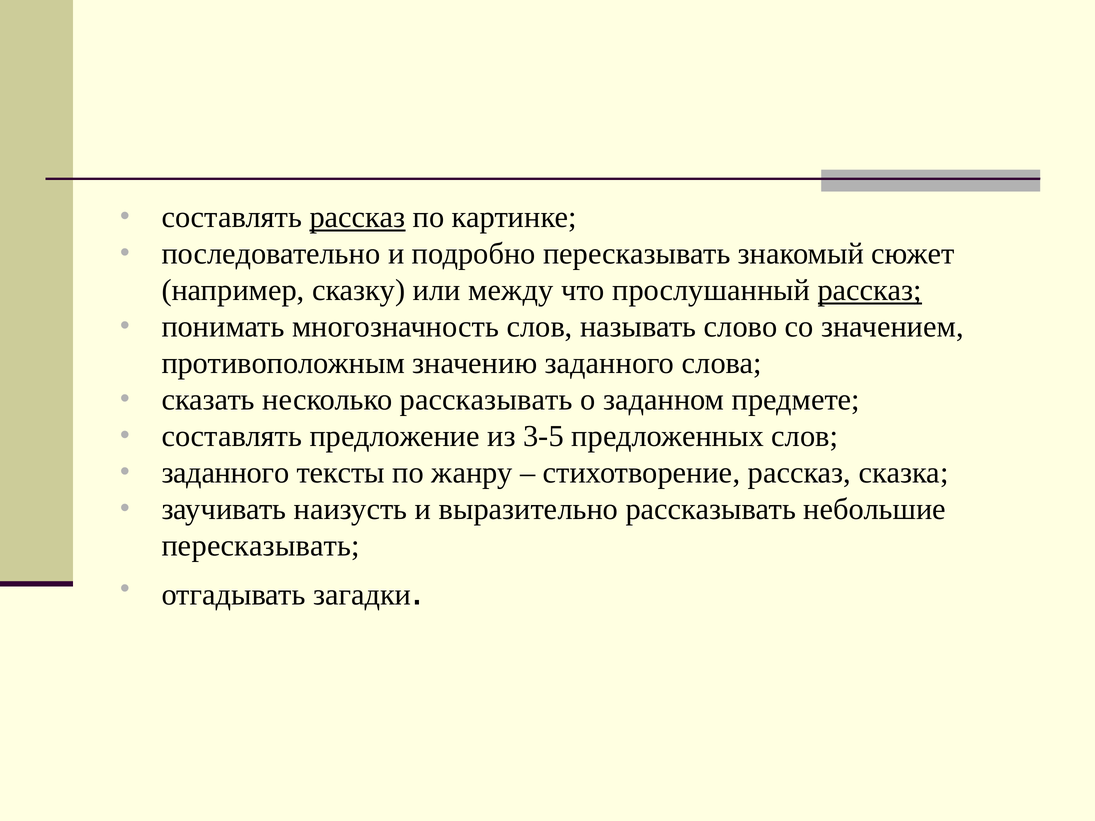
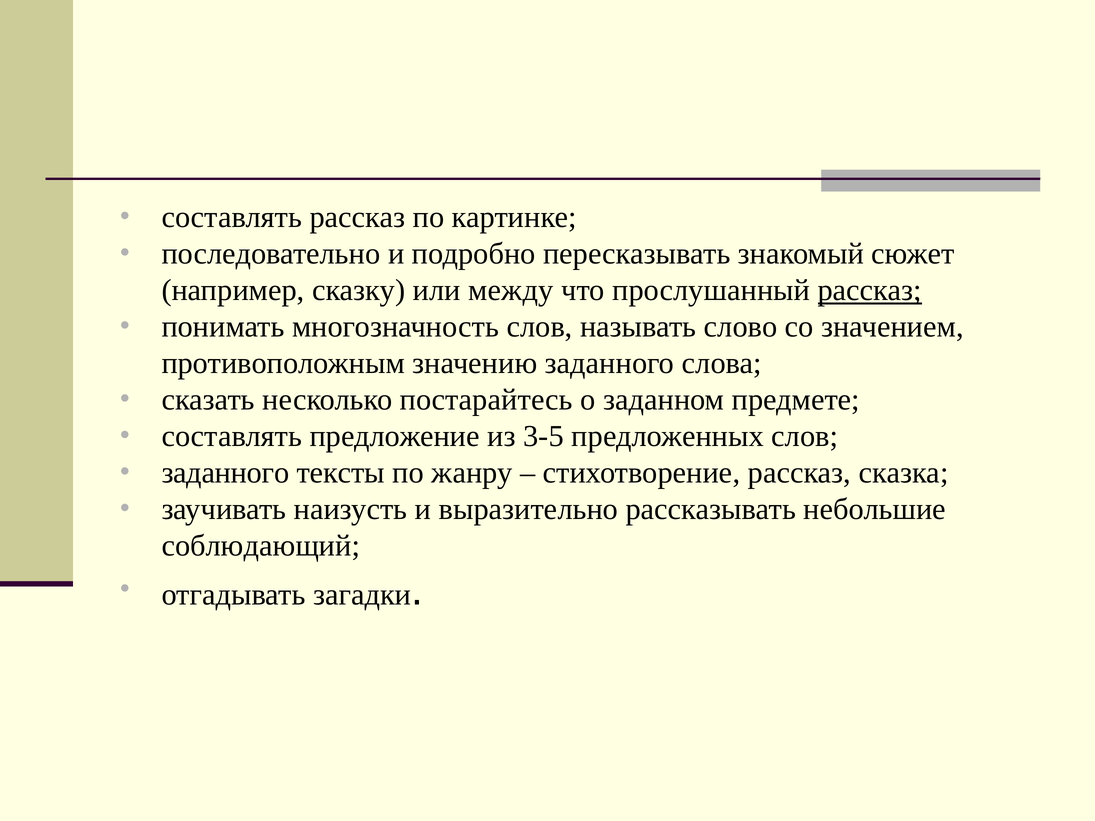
рассказ underline: present -> none (357, 217)
несколько рассказывать: рассказывать -> постарайтесь (486, 400)
пересказывать: пересказывать -> соблюдающий (261, 546)
